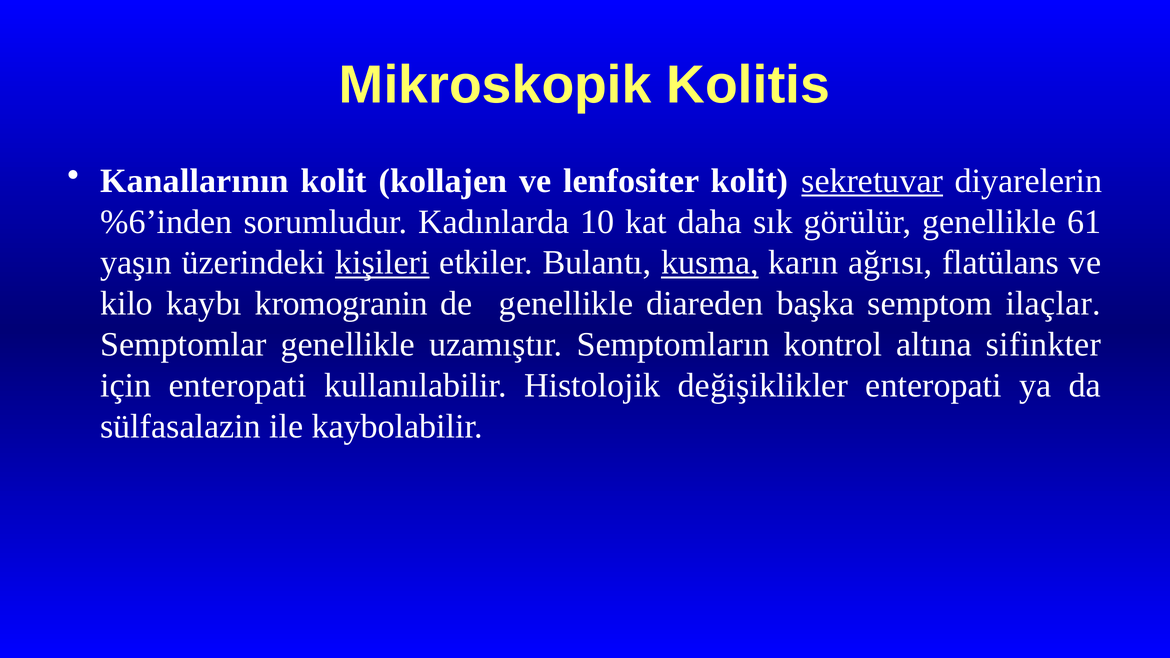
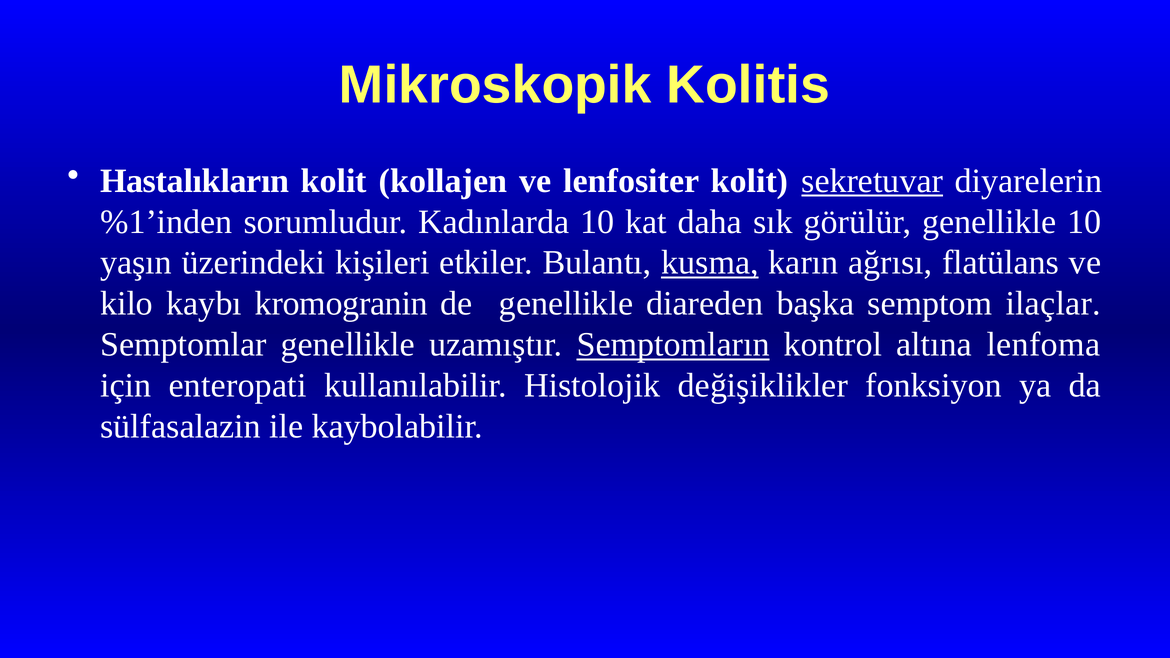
Kanallarının: Kanallarının -> Hastalıkların (195, 181)
%6’inden: %6’inden -> %1’inden (166, 222)
genellikle 61: 61 -> 10 (1084, 222)
kişileri underline: present -> none (382, 263)
Semptomların underline: none -> present (673, 345)
sifinkter: sifinkter -> lenfoma (1043, 345)
değişiklikler enteropati: enteropati -> fonksiyon (934, 386)
